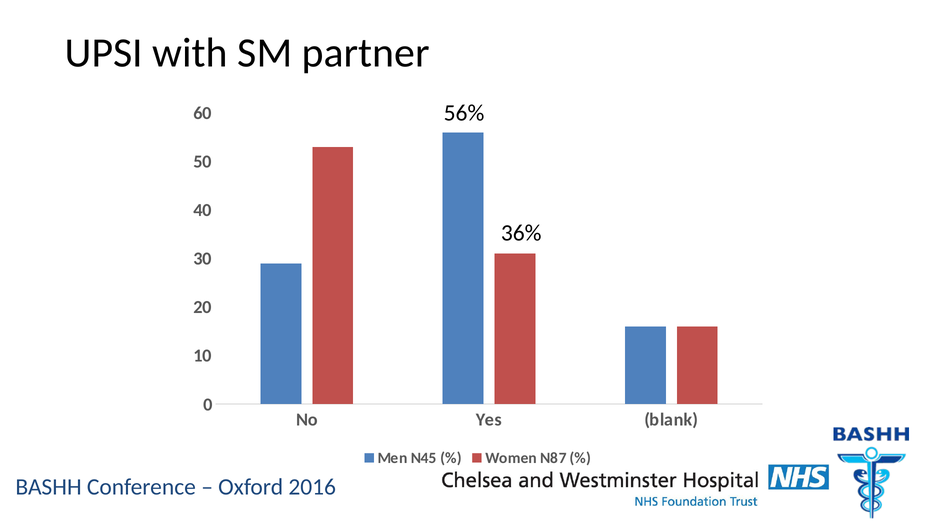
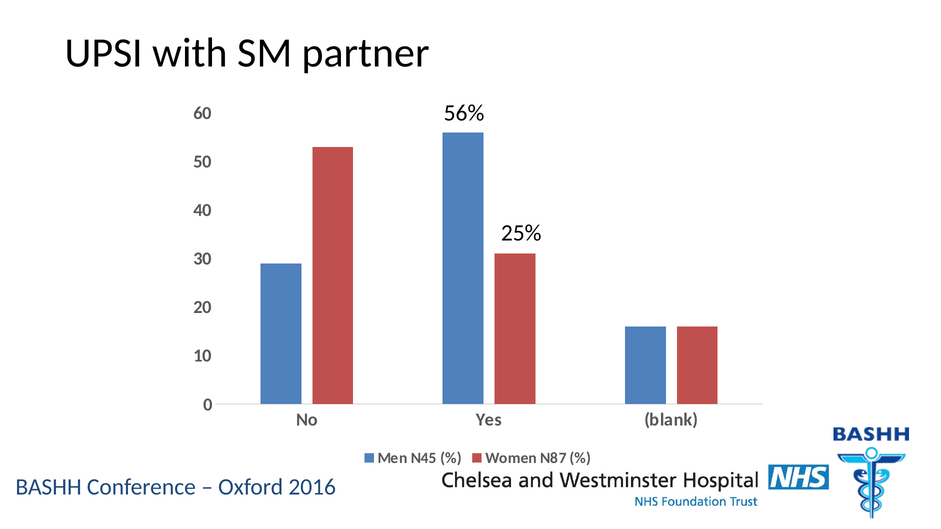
36%: 36% -> 25% (521, 233)
